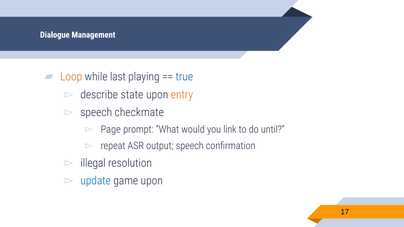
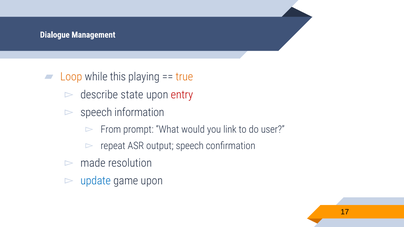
last: last -> this (118, 77)
true colour: blue -> orange (184, 77)
entry colour: orange -> red (182, 95)
checkmate: checkmate -> information (139, 113)
Page: Page -> From (111, 130)
until: until -> user (273, 130)
illegal: illegal -> made (93, 163)
